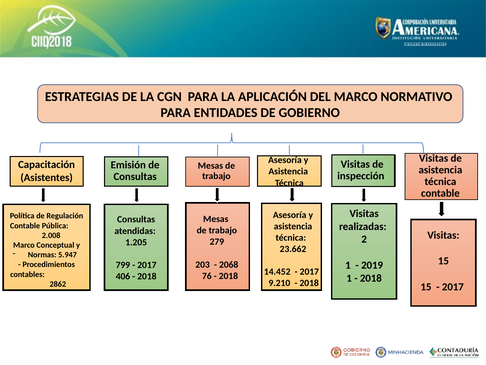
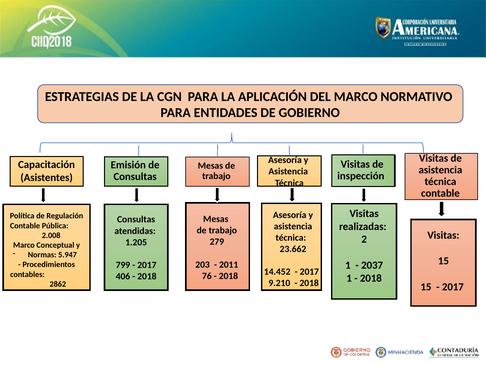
2068: 2068 -> 2011 (229, 264)
2019: 2019 -> 2037 (372, 265)
